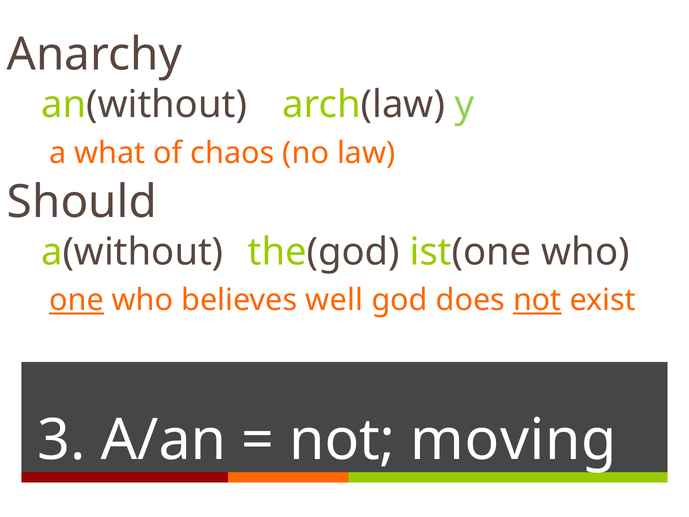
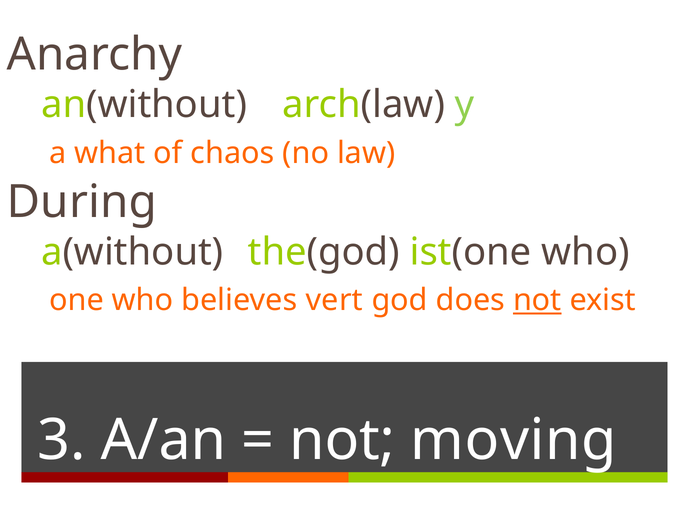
Should: Should -> During (82, 202)
one underline: present -> none (76, 300)
well: well -> vert (334, 300)
